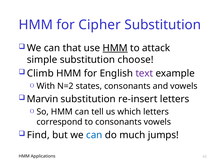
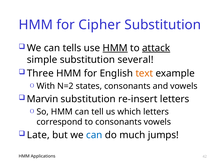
that: that -> tells (72, 48)
attack underline: none -> present (156, 48)
choose: choose -> several (136, 60)
Climb: Climb -> Three (40, 73)
text colour: purple -> orange (144, 73)
Find: Find -> Late (38, 135)
